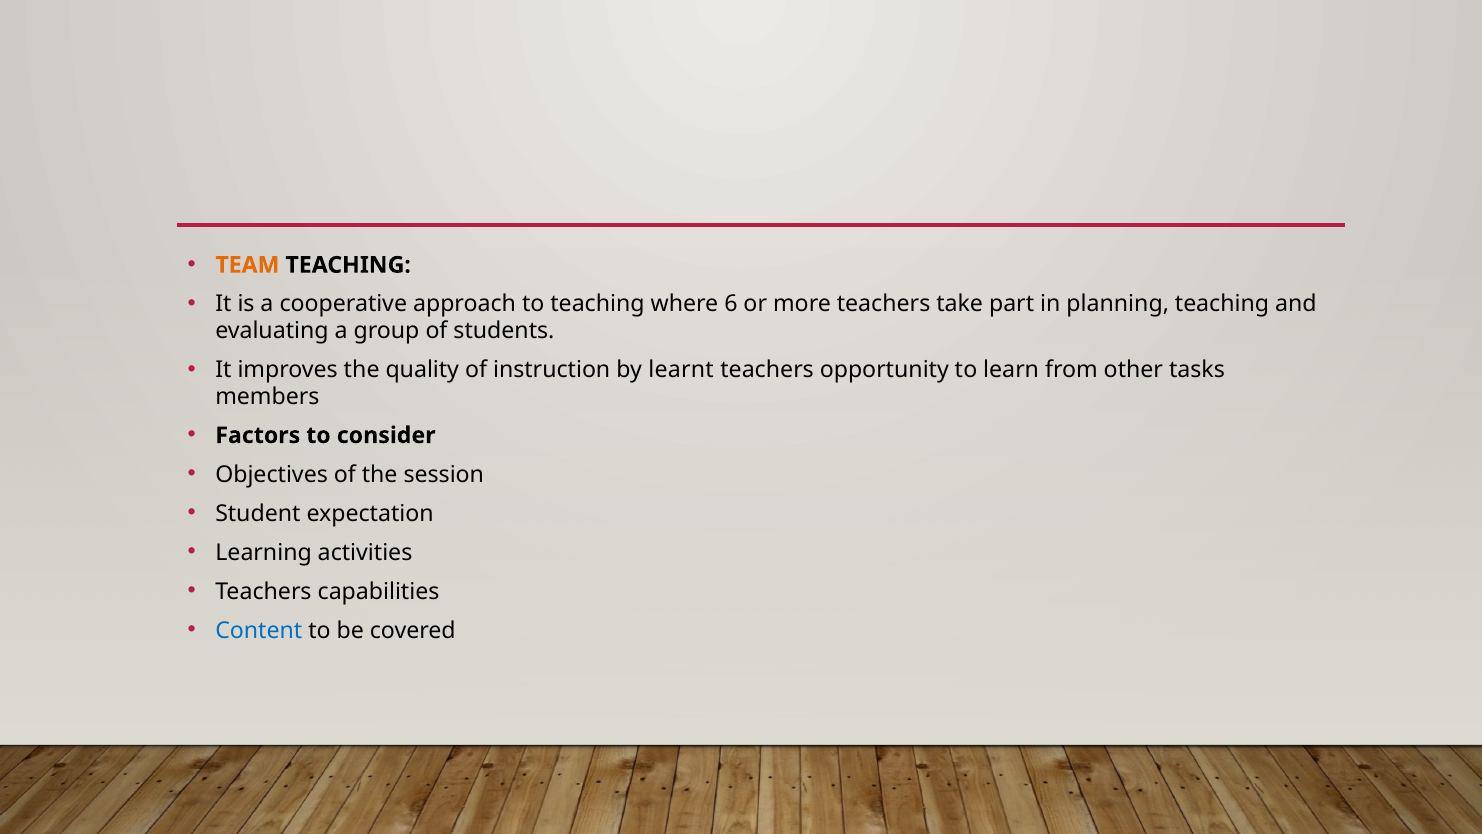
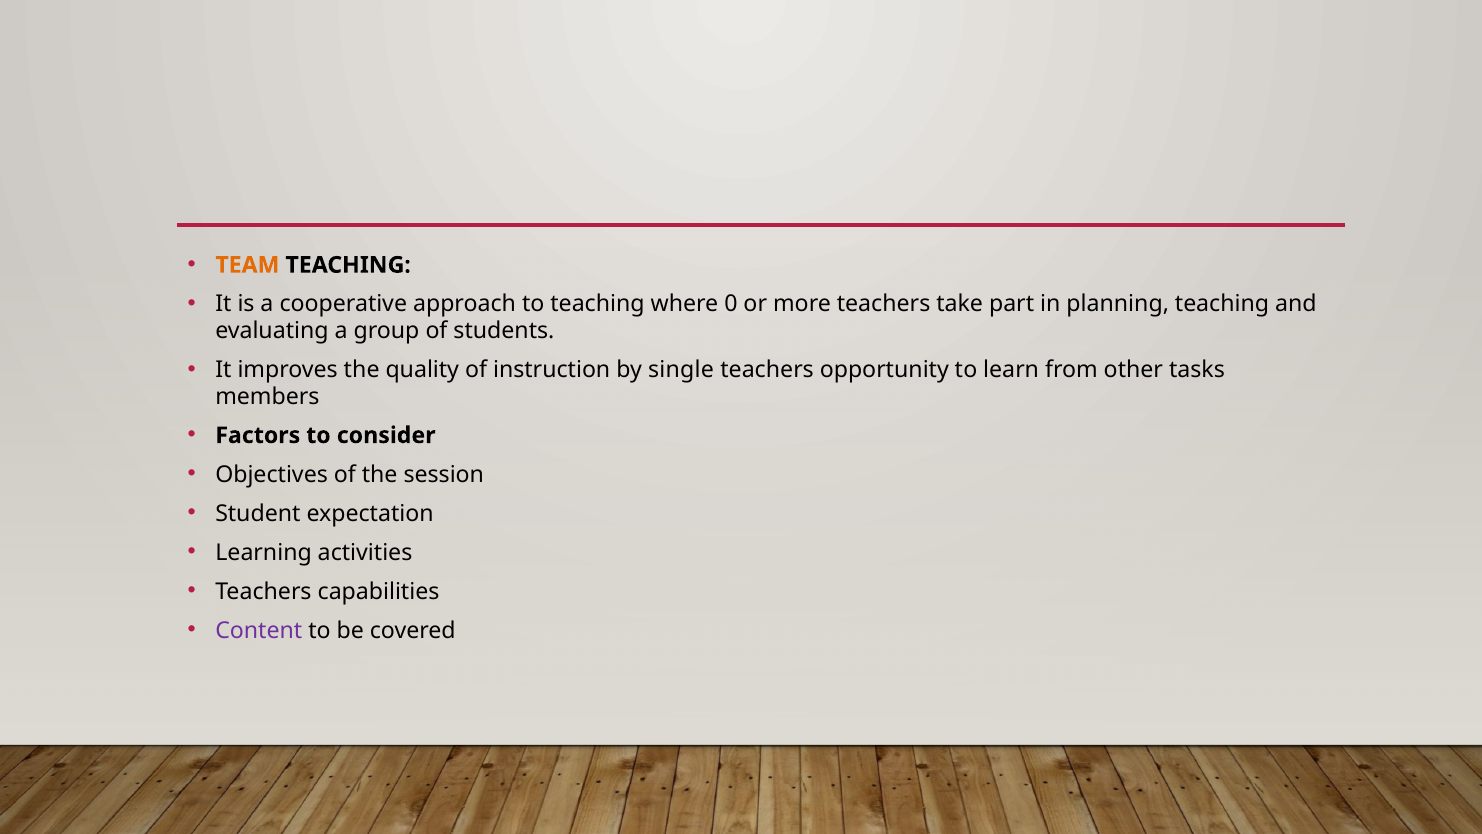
6: 6 -> 0 (731, 304)
learnt: learnt -> single (681, 370)
Content colour: blue -> purple (259, 630)
